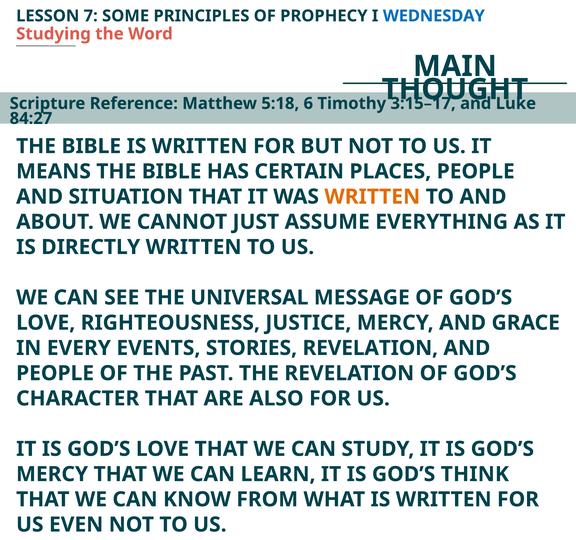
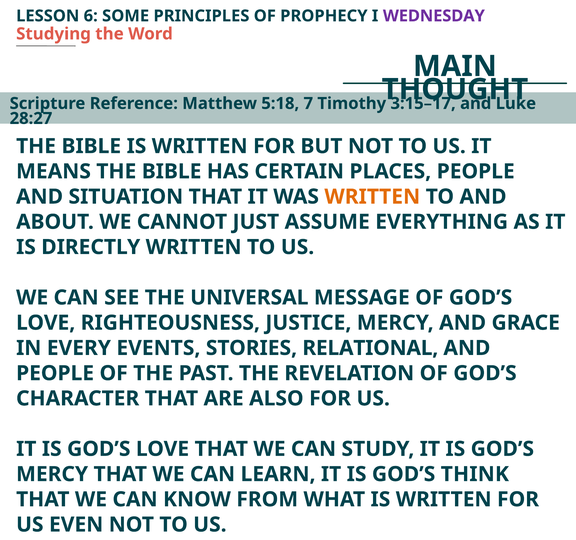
7: 7 -> 6 (91, 16)
WEDNESDAY colour: blue -> purple (434, 16)
6: 6 -> 7 (308, 103)
84:27: 84:27 -> 28:27 (31, 118)
STORIES REVELATION: REVELATION -> RELATIONAL (370, 348)
